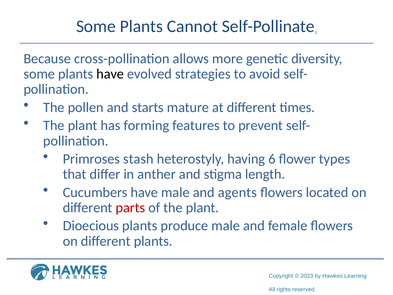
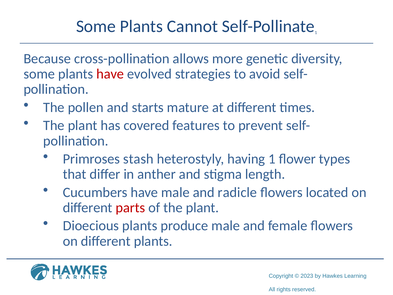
have colour: black -> red (110, 74)
forming: forming -> covered (146, 125)
having 6: 6 -> 1 (272, 159)
agents: agents -> radicle (237, 192)
